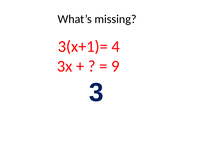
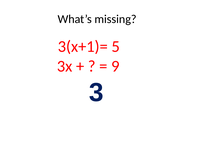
4: 4 -> 5 (116, 46)
